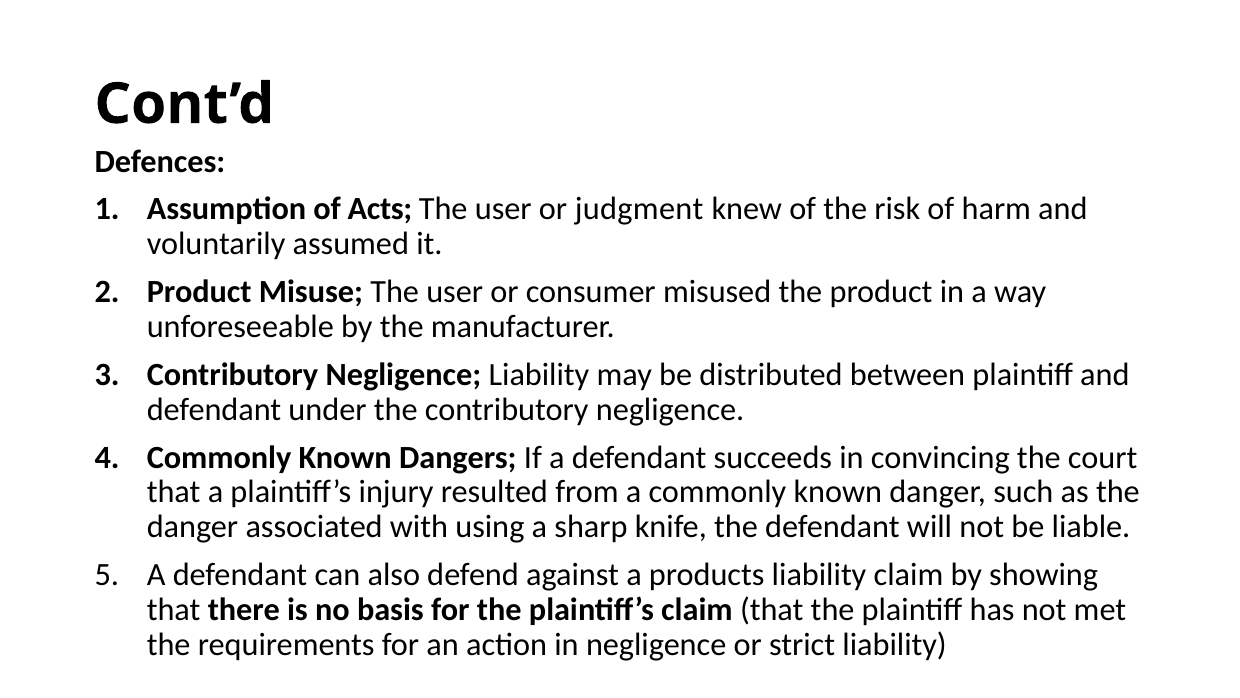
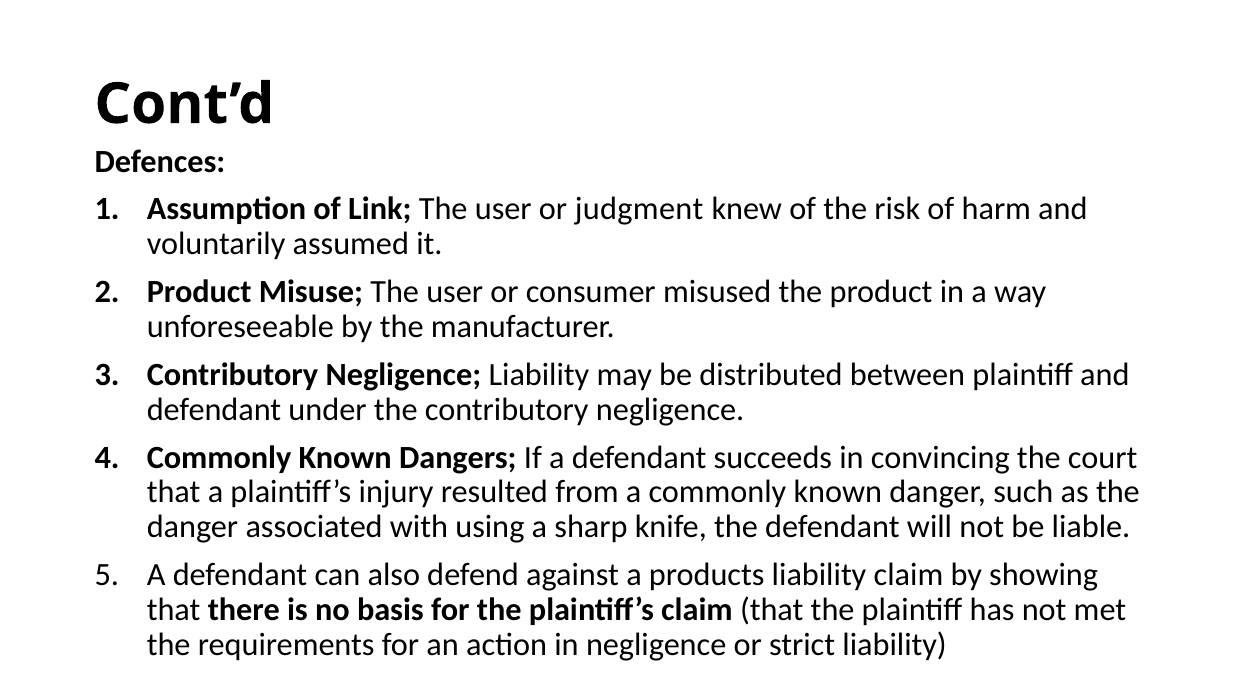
Acts: Acts -> Link (380, 209)
